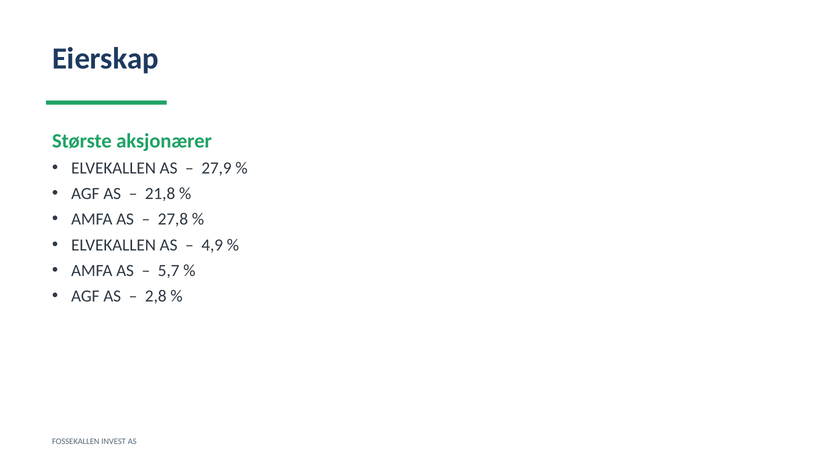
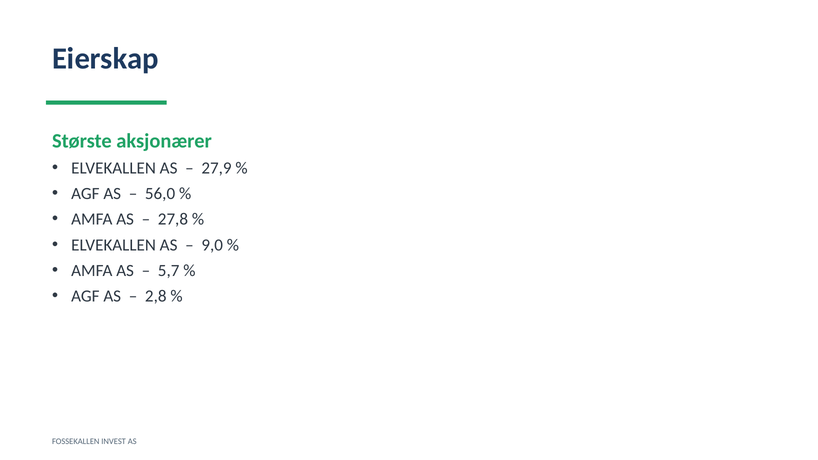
21,8: 21,8 -> 56,0 (160, 194)
4,9: 4,9 -> 9,0 (212, 245)
